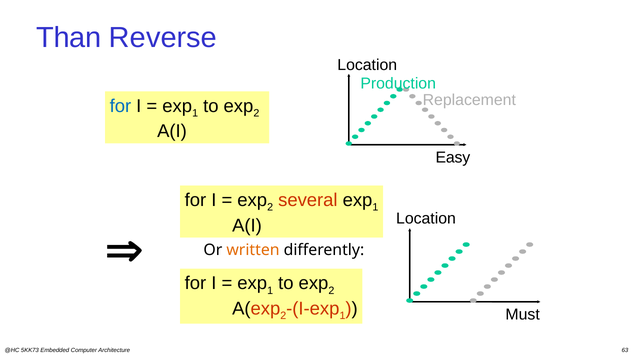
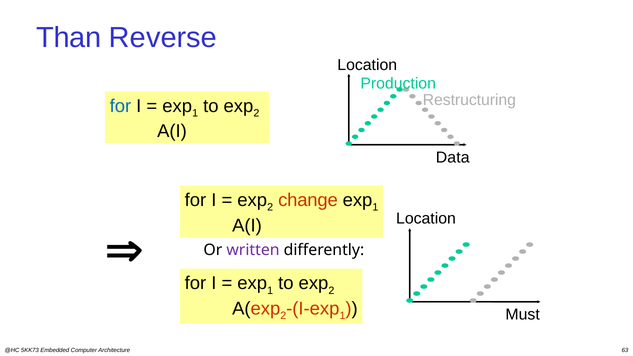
Replacement: Replacement -> Restructuring (469, 100)
Easy: Easy -> Data (453, 158)
several: several -> change (308, 200)
written colour: orange -> purple (253, 250)
